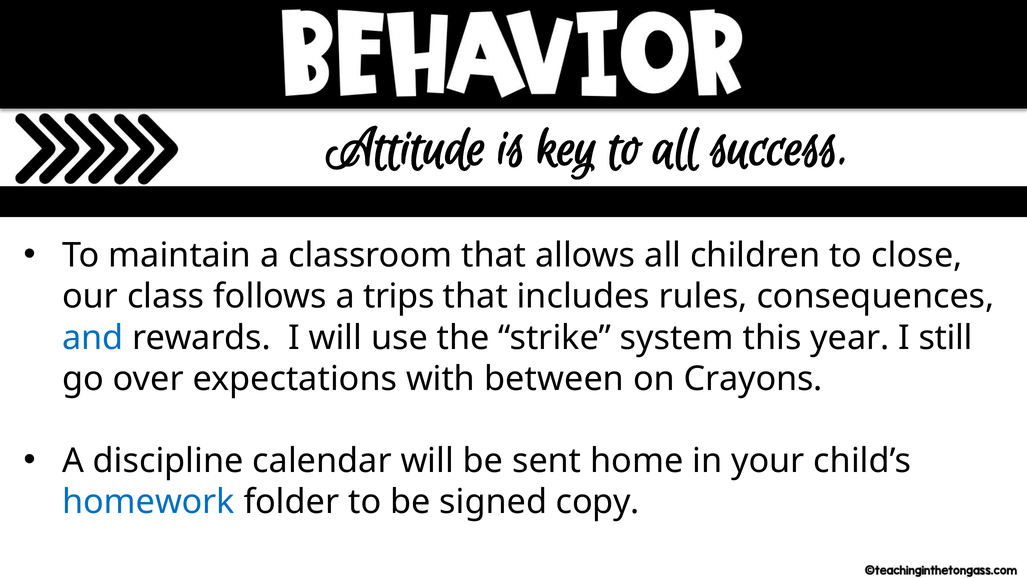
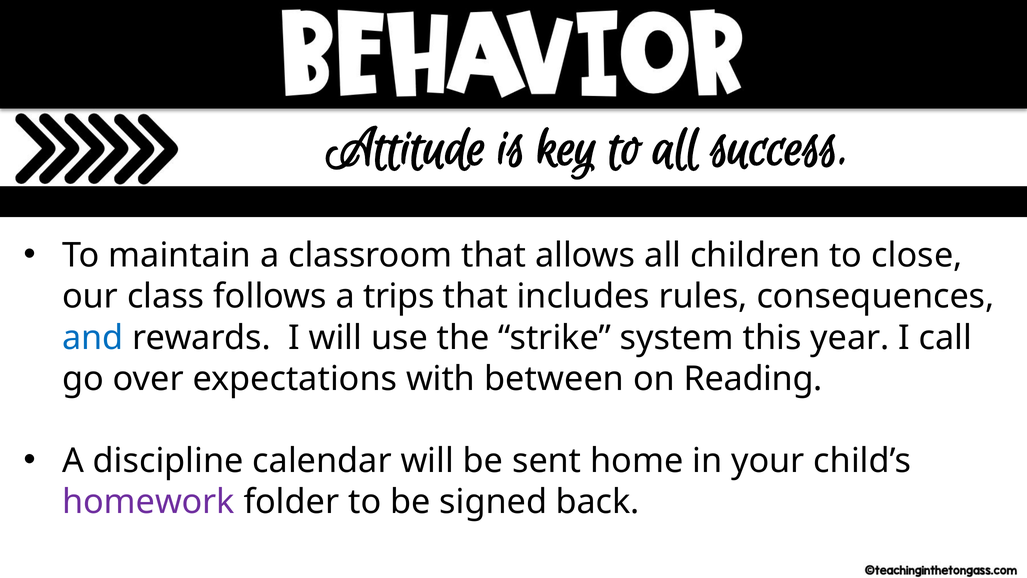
still: still -> call (945, 338)
Crayons: Crayons -> Reading (753, 379)
homework colour: blue -> purple (148, 502)
copy: copy -> back (598, 502)
